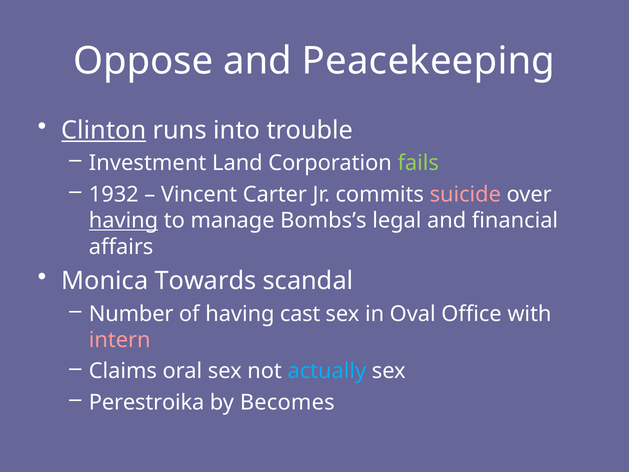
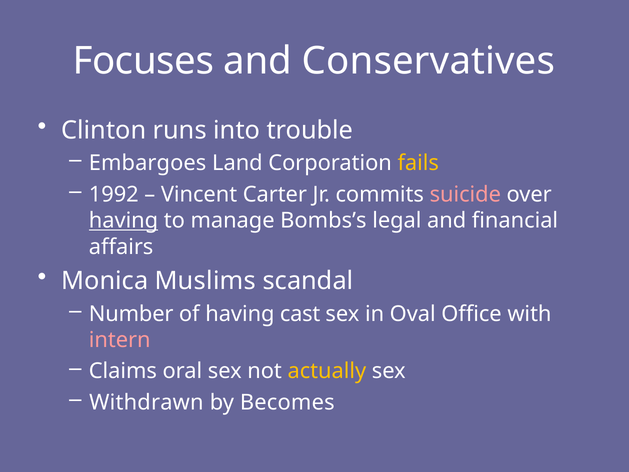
Oppose: Oppose -> Focuses (143, 61)
Peacekeeping: Peacekeeping -> Conservatives (429, 61)
Clinton underline: present -> none (104, 130)
Investment: Investment -> Embargoes (148, 163)
fails colour: light green -> yellow (418, 163)
1932: 1932 -> 1992 (114, 194)
Towards: Towards -> Muslims (205, 281)
actually colour: light blue -> yellow (327, 371)
Perestroika: Perestroika -> Withdrawn (146, 402)
